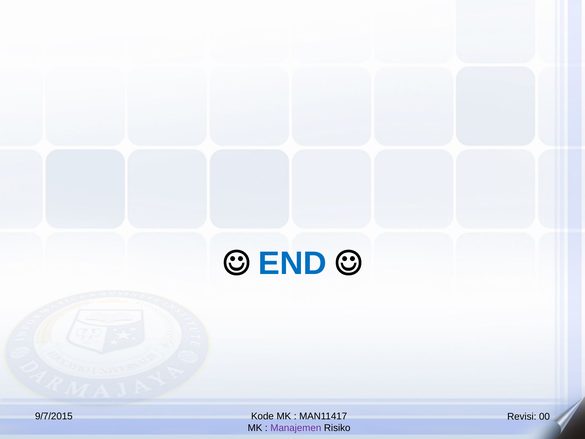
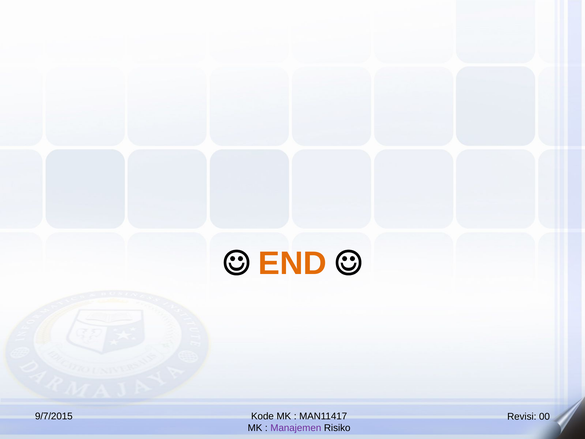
END colour: blue -> orange (292, 263)
